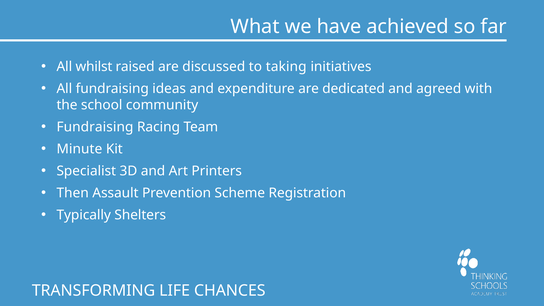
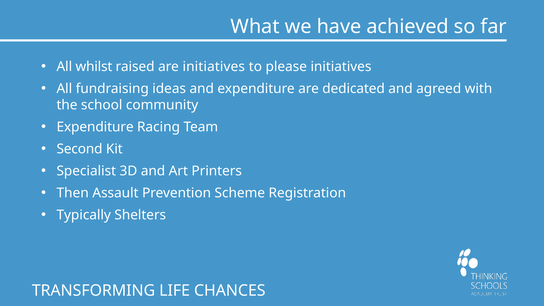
are discussed: discussed -> initiatives (214, 67)
taking: taking -> please (286, 67)
Fundraising: Fundraising -> Expenditure (95, 127)
Minute: Minute -> Second (80, 149)
